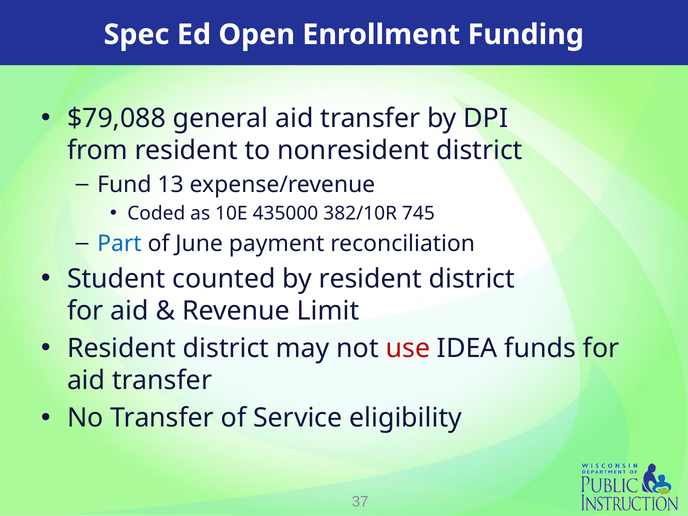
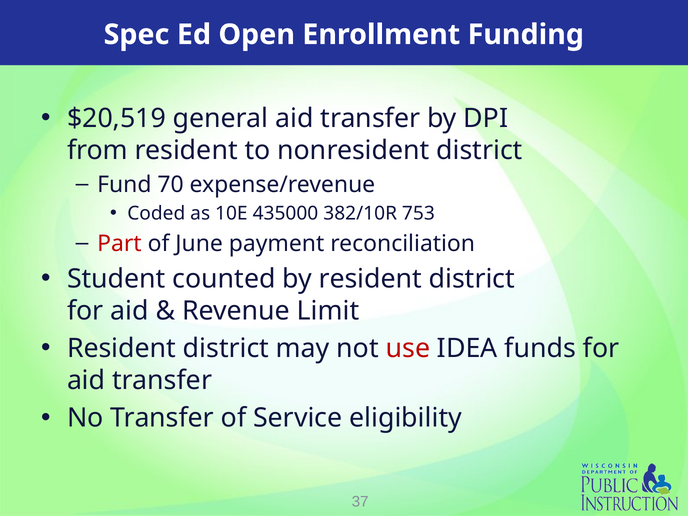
$79,088: $79,088 -> $20,519 (116, 118)
13: 13 -> 70 (171, 185)
745: 745 -> 753 (418, 213)
Part colour: blue -> red (119, 243)
